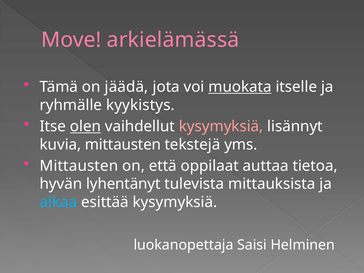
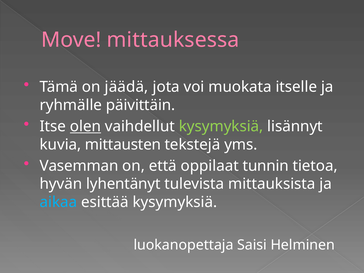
arkielämässä: arkielämässä -> mittauksessa (173, 40)
muokata underline: present -> none (240, 87)
kyykistys: kyykistys -> päivittäin (141, 105)
kysymyksiä colour: pink -> light green (221, 126)
Mittausten: Mittausten -> Vasemman (79, 166)
auttaa: auttaa -> tunnin (266, 166)
